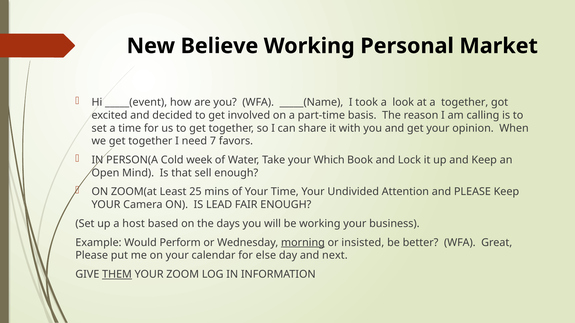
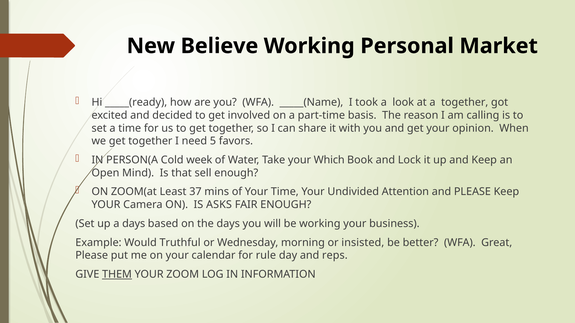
_____(event: _____(event -> _____(ready (136, 102)
7: 7 -> 5 (213, 141)
25: 25 -> 37 (195, 192)
LEAD: LEAD -> ASKS (219, 205)
a host: host -> days (134, 224)
Perform: Perform -> Truthful (180, 243)
morning underline: present -> none (303, 243)
else: else -> rule (266, 256)
next: next -> reps (335, 256)
